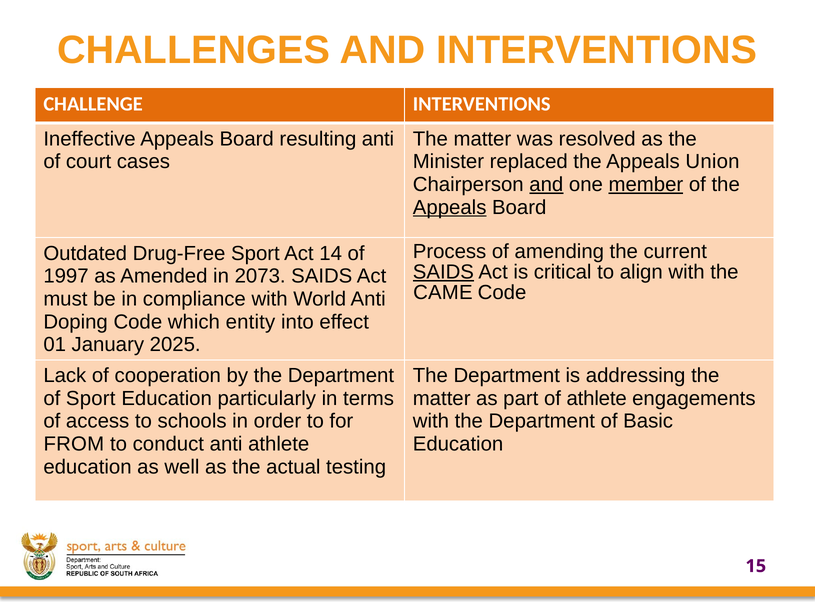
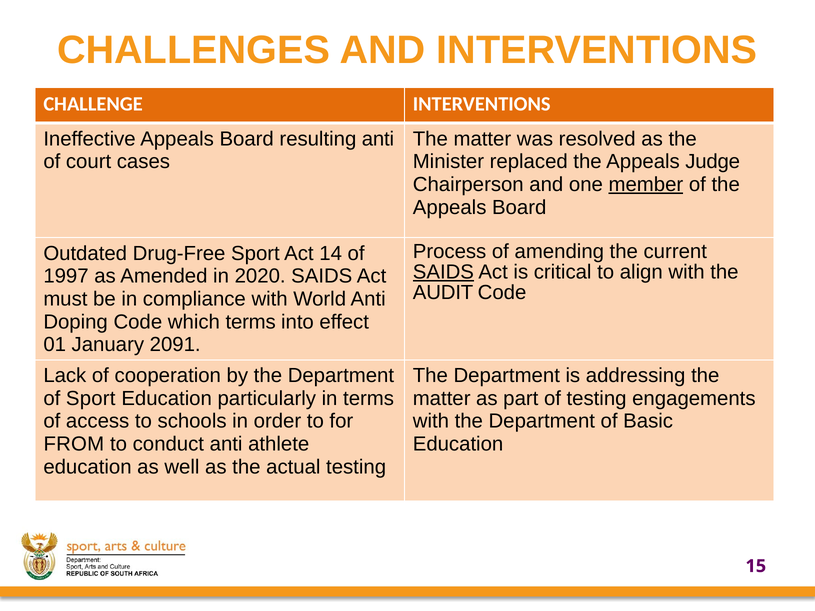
Union: Union -> Judge (713, 162)
and underline: present -> none (546, 185)
Appeals underline: present -> none (450, 207)
2073: 2073 -> 2020 (260, 276)
CAME: CAME -> AUDIT (443, 293)
which entity: entity -> terms (251, 322)
2025: 2025 -> 2091 (175, 345)
of athlete: athlete -> testing (597, 399)
